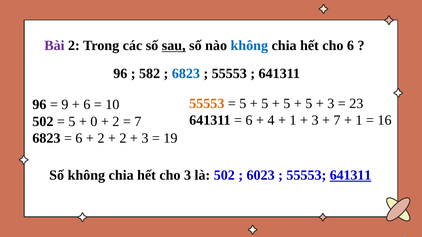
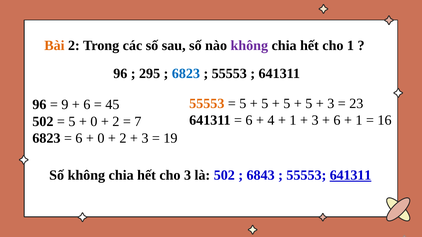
Bài colour: purple -> orange (54, 46)
sau underline: present -> none (174, 46)
không colour: blue -> purple (249, 46)
cho 6: 6 -> 1 (350, 46)
582: 582 -> 295 (150, 74)
10: 10 -> 45 (112, 105)
7: 7 -> 6 (337, 120)
2: 2 -> 0 (101, 138)
6023: 6023 -> 6843 (261, 175)
